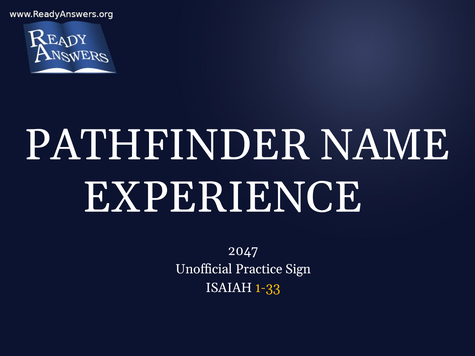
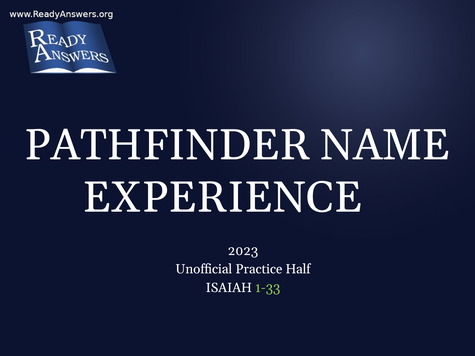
2047: 2047 -> 2023 (243, 251)
Sign: Sign -> Half (298, 269)
1-33 colour: yellow -> light green (268, 288)
